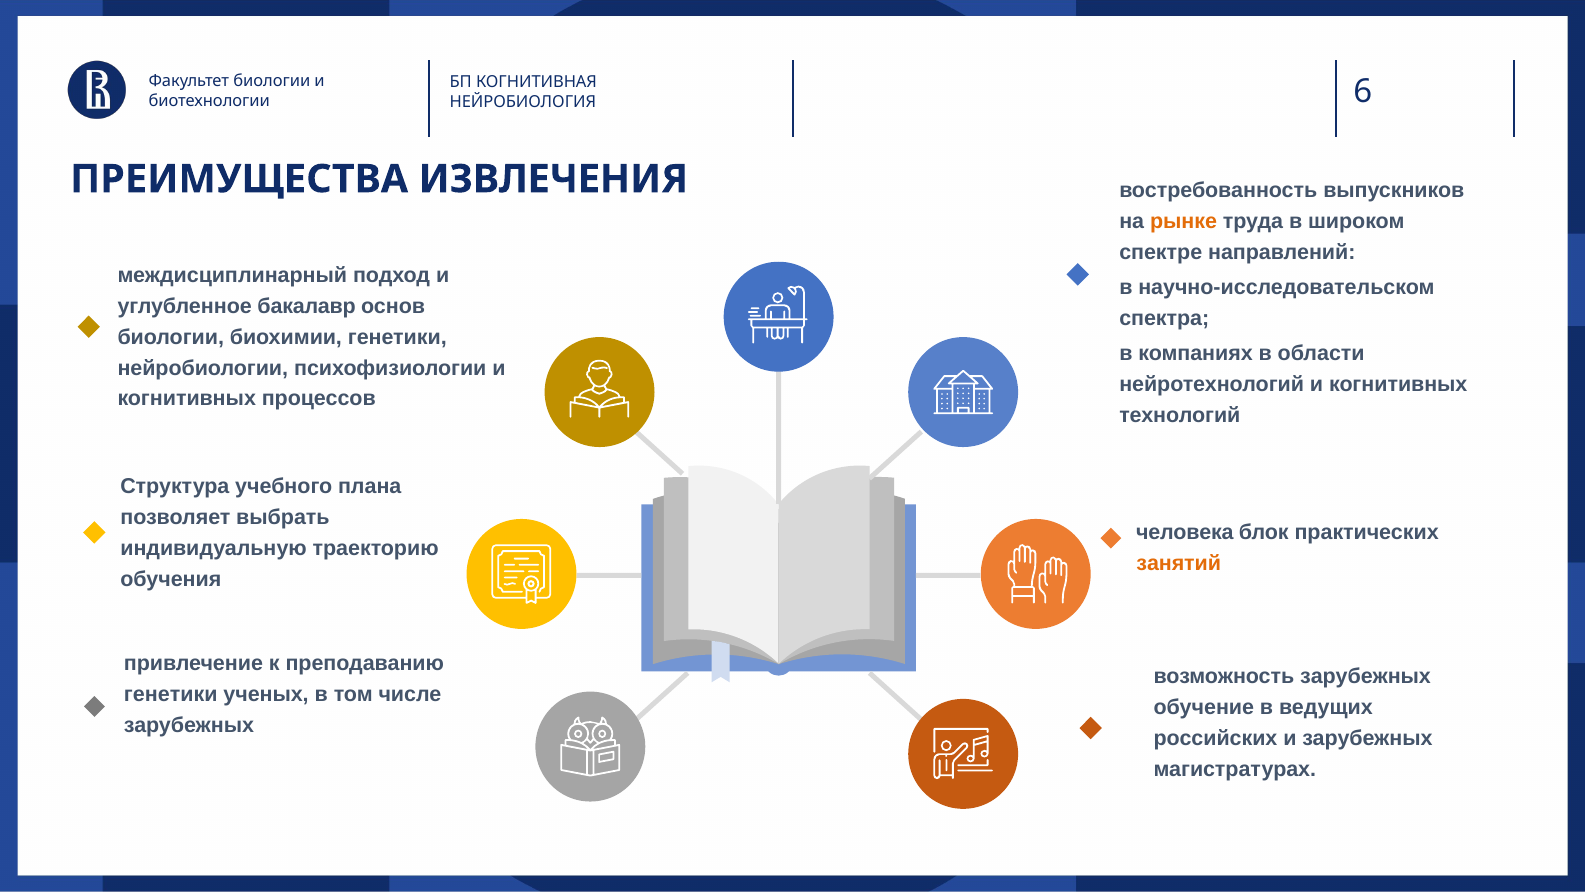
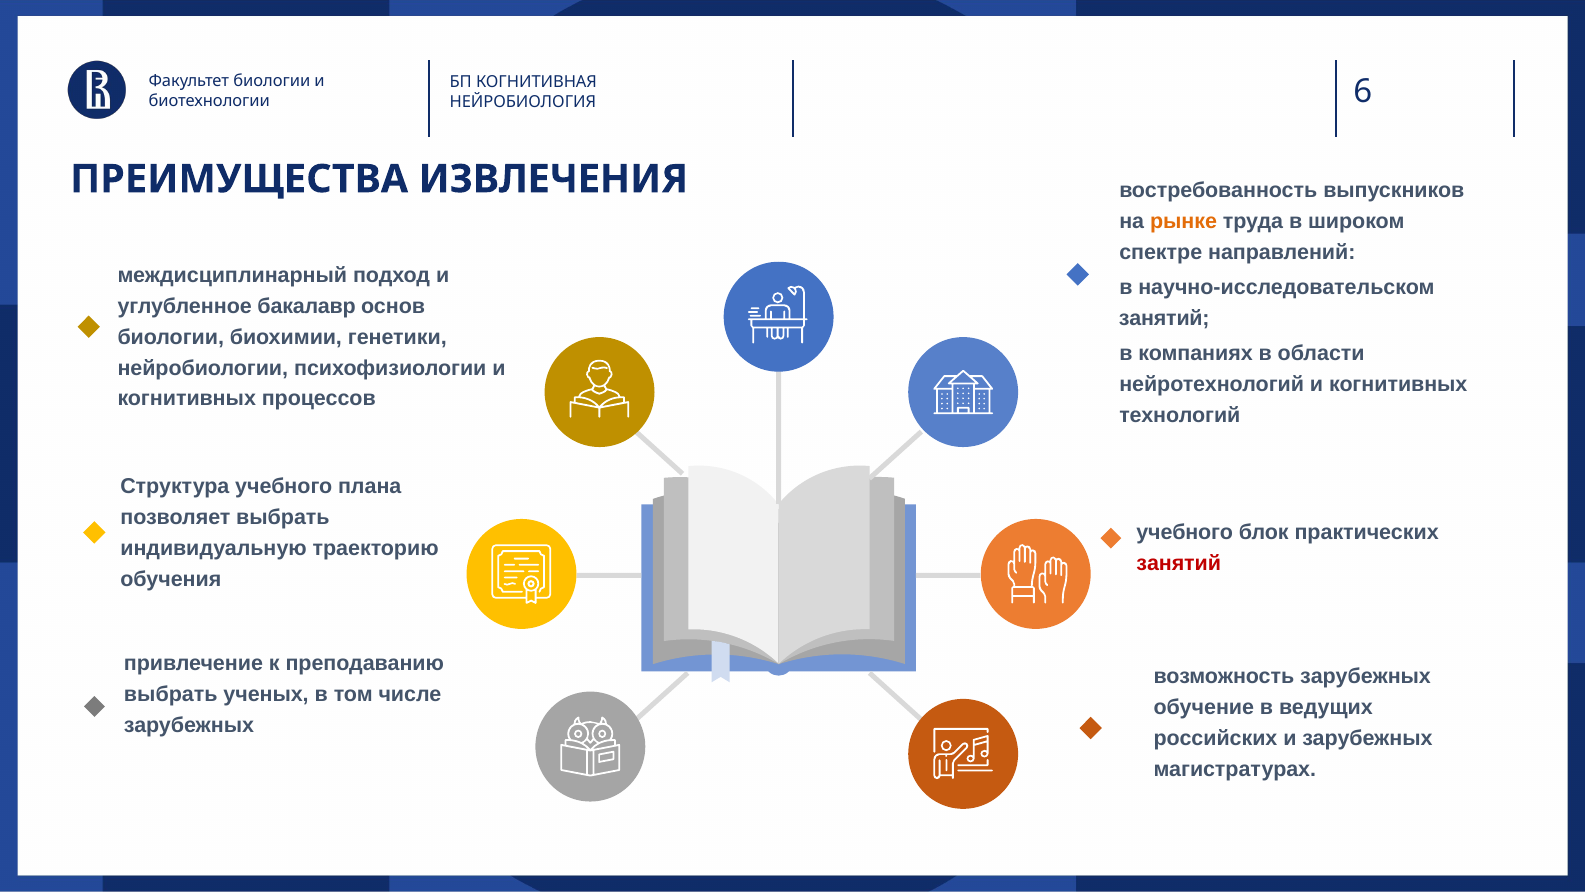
спектра: спектра -> занятий (1164, 318)
человека: человека -> учебного (1185, 532)
занятий colour: orange -> red (1179, 563)
генетики: генетики -> выбрать (171, 694)
